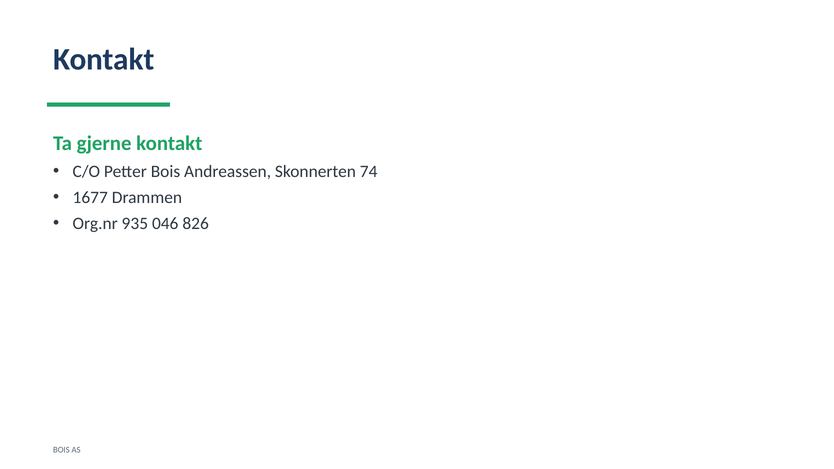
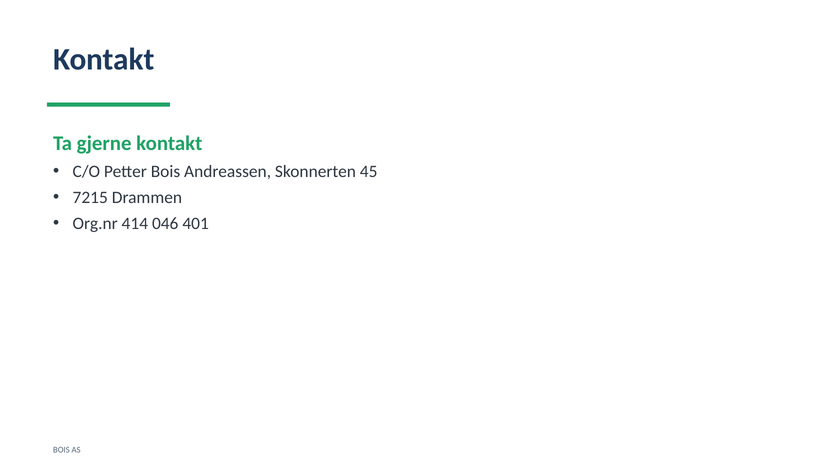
74: 74 -> 45 (369, 171)
1677: 1677 -> 7215 (90, 198)
935: 935 -> 414 (135, 224)
826: 826 -> 401 (196, 224)
